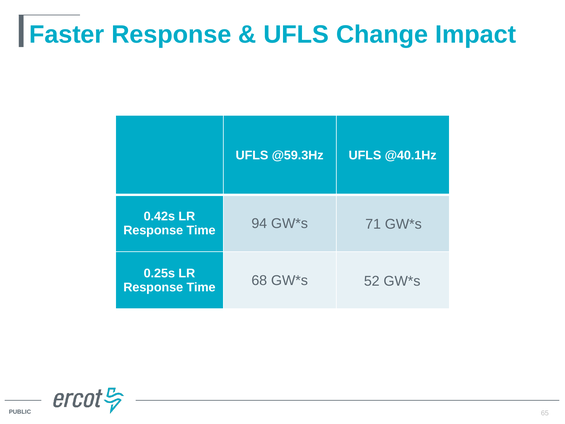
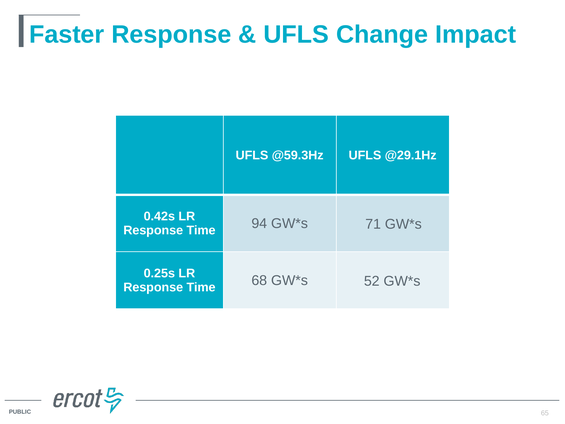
@40.1Hz: @40.1Hz -> @29.1Hz (411, 155)
